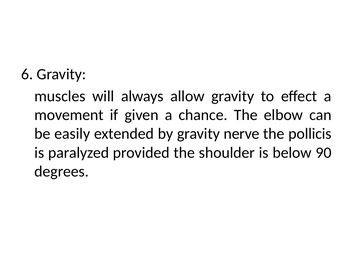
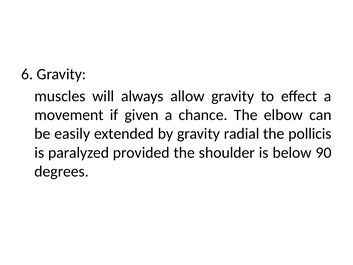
nerve: nerve -> radial (242, 134)
